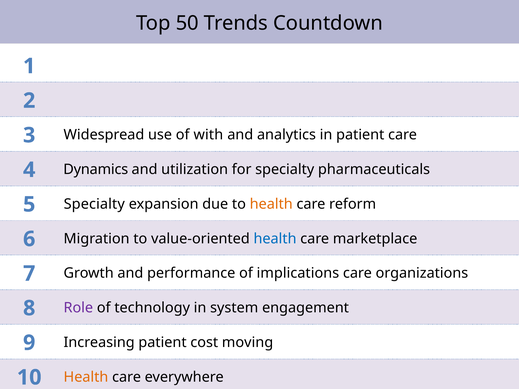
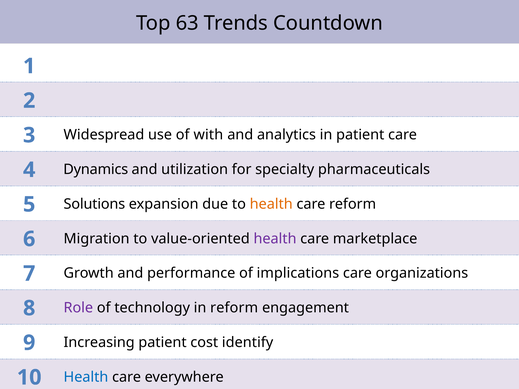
50: 50 -> 63 (187, 23)
5 Specialty: Specialty -> Solutions (94, 204)
health colour: blue -> purple (275, 239)
in system: system -> reform (234, 308)
moving: moving -> identify (248, 343)
Health colour: orange -> blue (86, 377)
